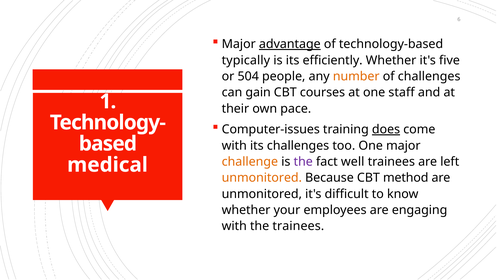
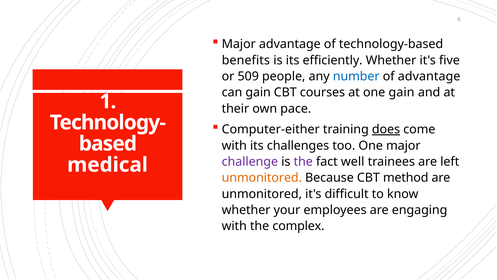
advantage underline: present -> none (290, 44)
typically: typically -> benefits (246, 60)
504: 504 -> 509 (248, 76)
number colour: orange -> blue (356, 76)
of challenges: challenges -> advantage (429, 76)
one staff: staff -> gain (402, 92)
Computer-issues: Computer-issues -> Computer-either (271, 129)
challenge colour: orange -> purple (250, 161)
the trainees: trainees -> complex (298, 226)
